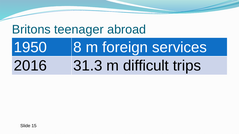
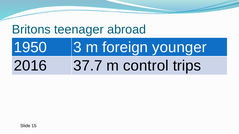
8: 8 -> 3 (77, 47)
services: services -> younger (179, 47)
31.3: 31.3 -> 37.7 (88, 66)
difficult: difficult -> control (146, 66)
